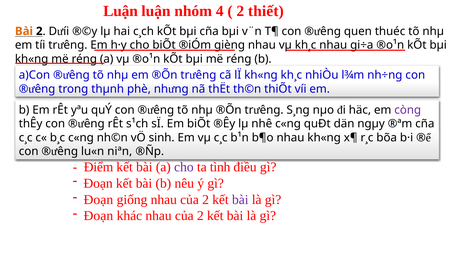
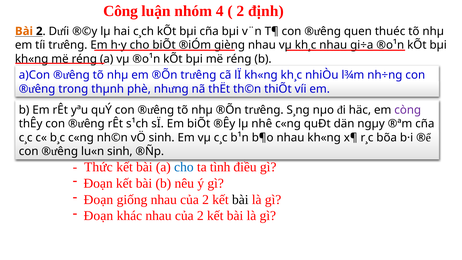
Luận: Luận -> Công (121, 11)
thiết: thiết -> định (266, 11)
lu«n niªn: niªn -> sinh (120, 151)
Điểm: Điểm -> Thức (98, 167)
cho colour: purple -> blue (184, 167)
bài colour: purple -> black (240, 199)
